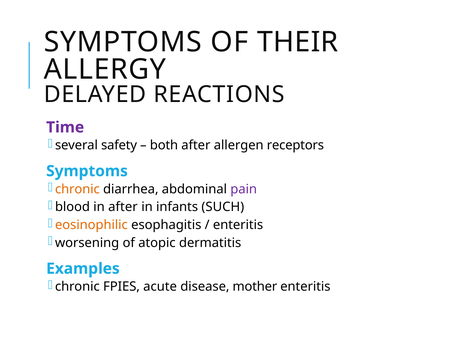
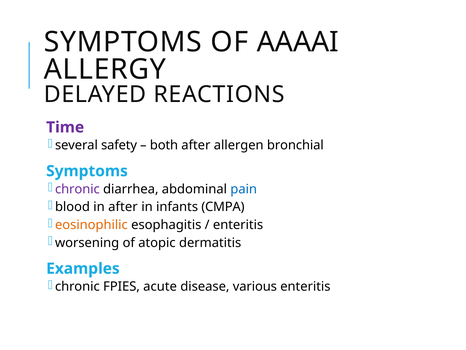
THEIR: THEIR -> AAAAI (298, 42)
receptors: receptors -> bronchial (295, 145)
chronic colour: orange -> purple (77, 189)
pain colour: purple -> blue (244, 189)
SUCH: SUCH -> CMPA (223, 207)
mother: mother -> various (255, 286)
